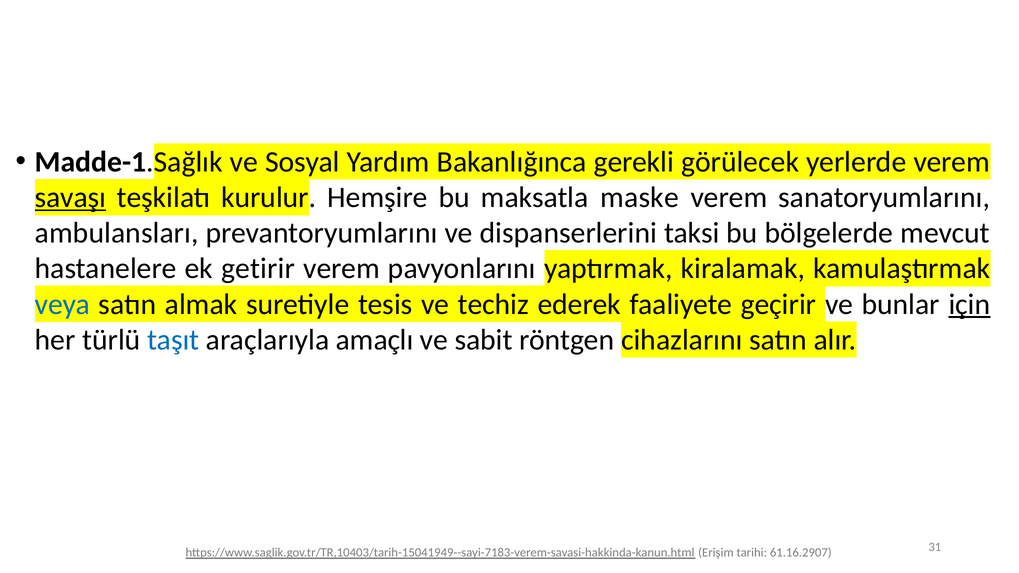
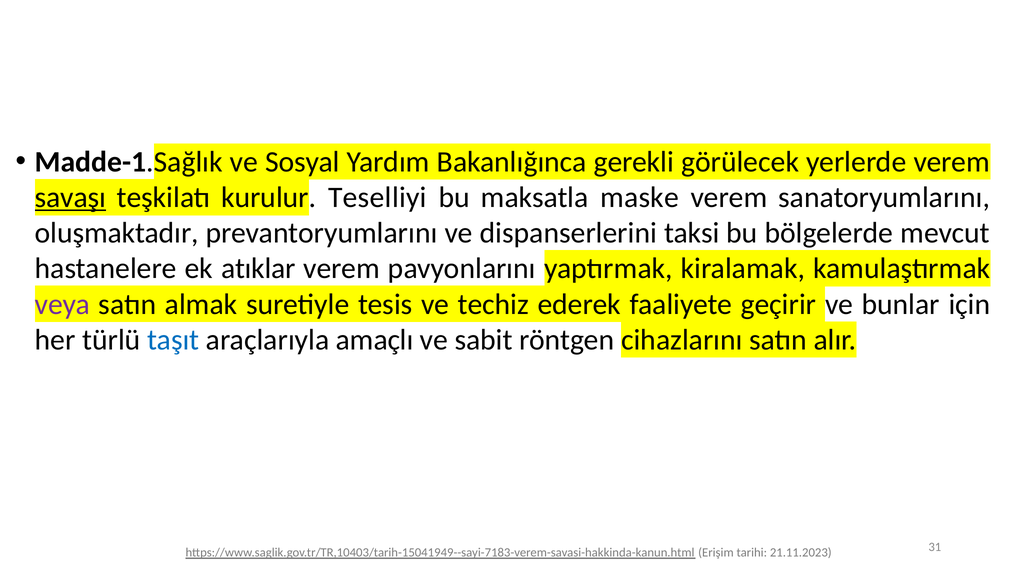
Hemşire: Hemşire -> Teselliyi (377, 198)
ambulansları: ambulansları -> oluşmaktadır (117, 233)
getirir: getirir -> atıklar (258, 269)
veya colour: blue -> purple (62, 304)
için underline: present -> none (969, 304)
61.16.2907: 61.16.2907 -> 21.11.2023 (801, 553)
